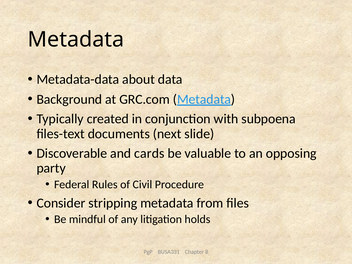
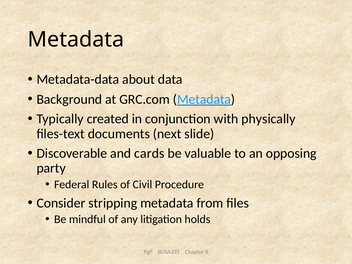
subpoena: subpoena -> physically (269, 119)
